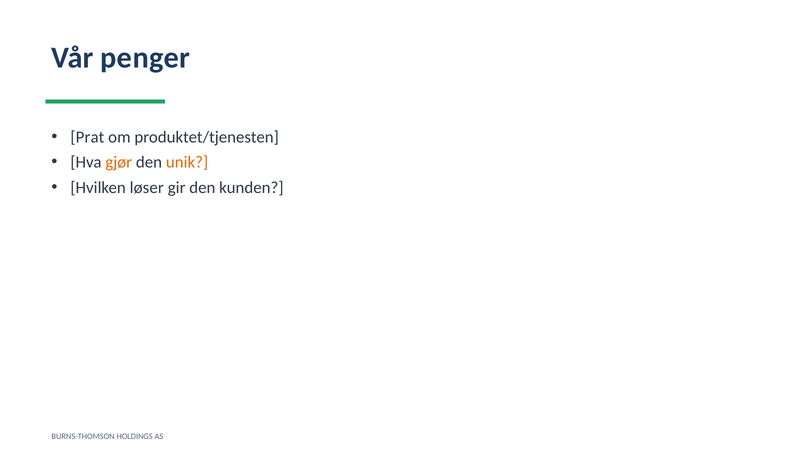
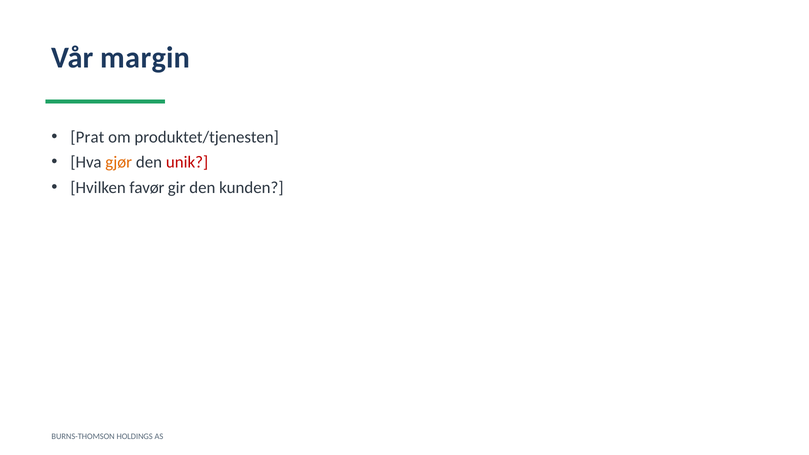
penger: penger -> margin (145, 58)
unik colour: orange -> red (187, 162)
løser: løser -> favør (147, 188)
